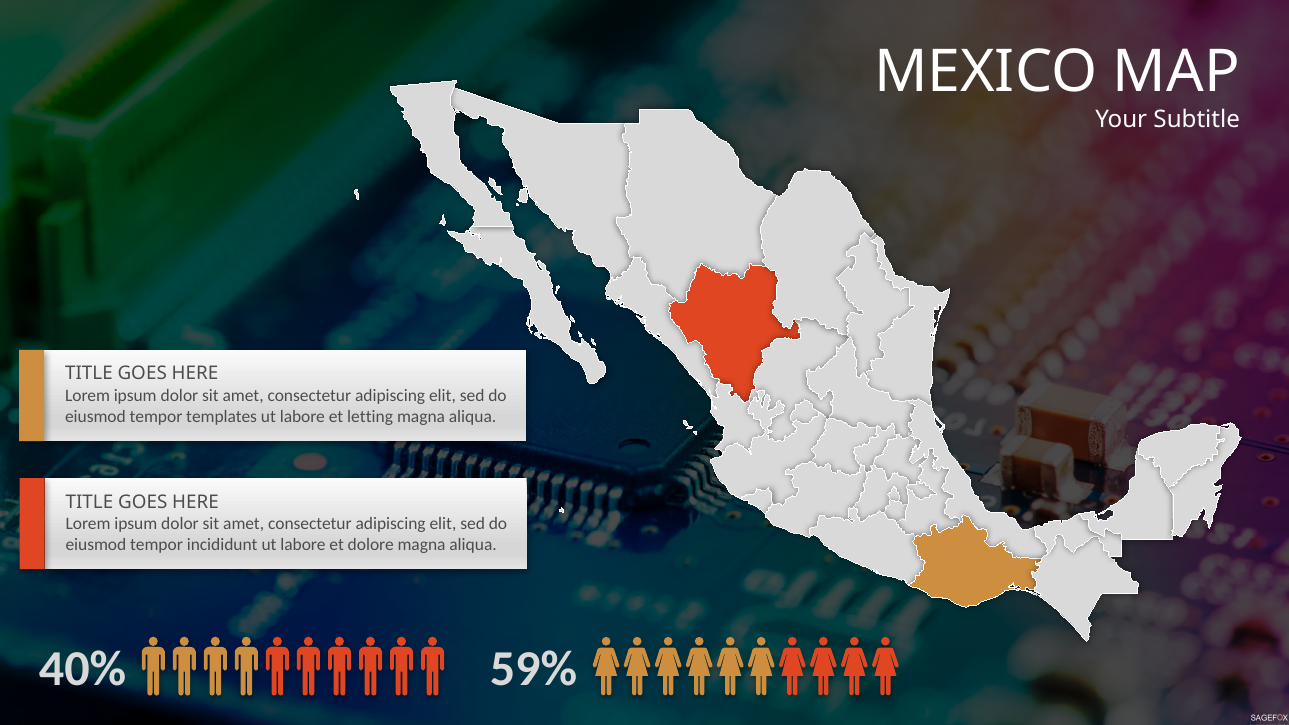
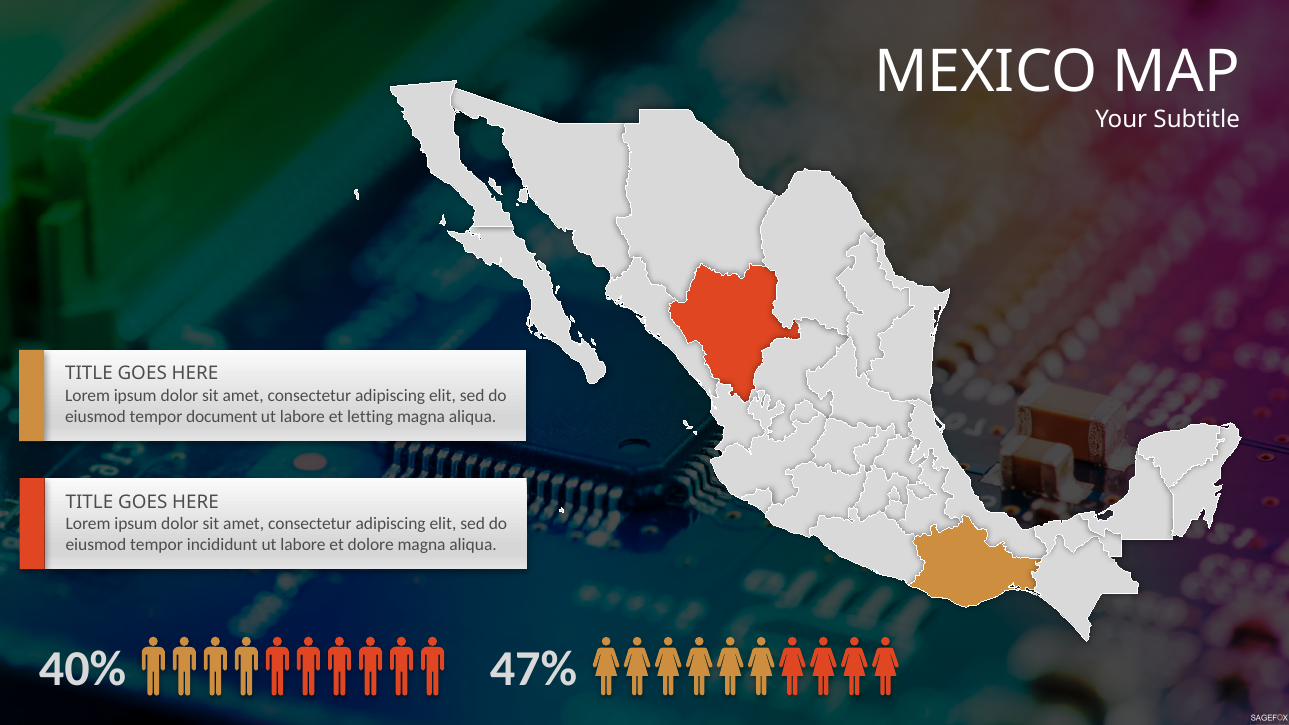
templates: templates -> document (222, 416)
59%: 59% -> 47% (533, 669)
